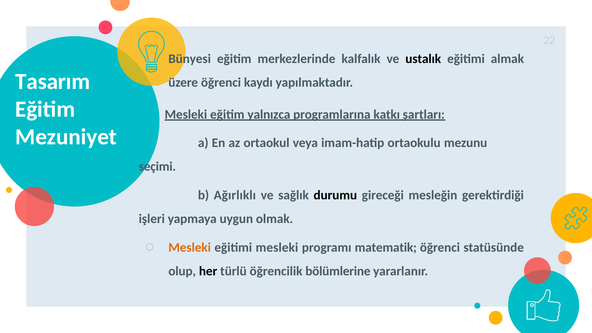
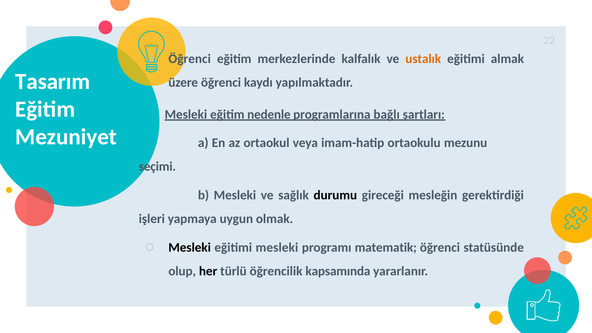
Bünyesi: Bünyesi -> Öğrenci (190, 59)
ustalık colour: black -> orange (423, 59)
yalnızca: yalnızca -> nedenle (269, 114)
katkı: katkı -> bağlı (387, 114)
b Ağırlıklı: Ağırlıklı -> Mesleki (235, 195)
Mesleki colour: orange -> black (190, 247)
bölümlerine: bölümlerine -> kapsamında (338, 271)
